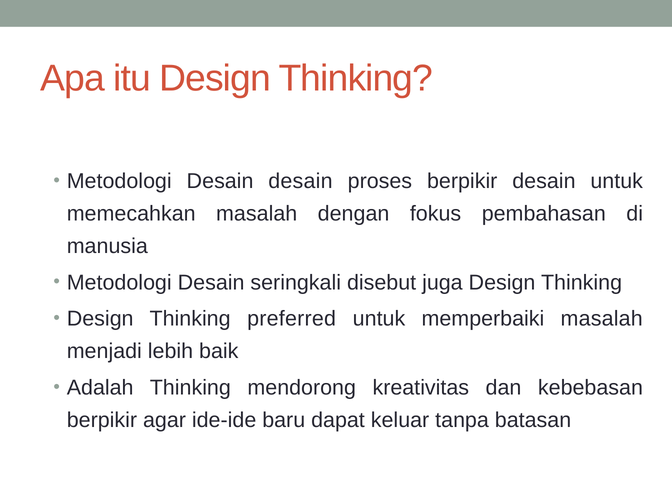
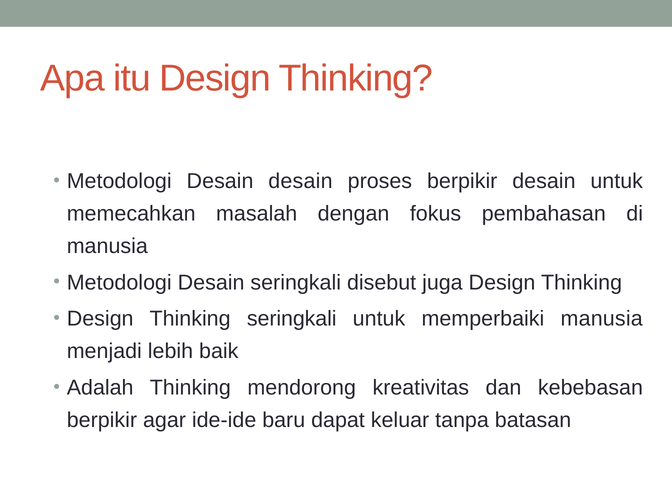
Thinking preferred: preferred -> seringkali (292, 319)
memperbaiki masalah: masalah -> manusia (602, 319)
